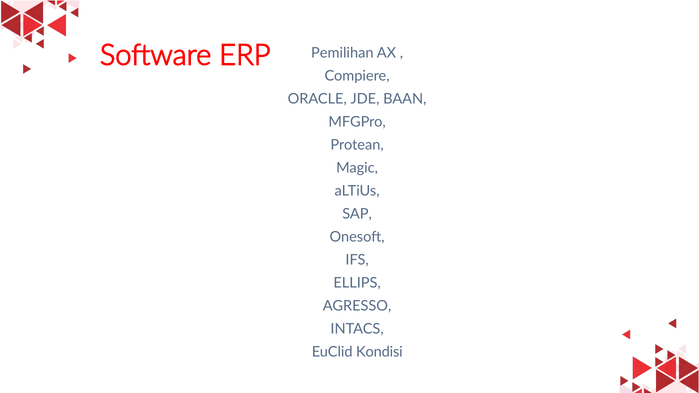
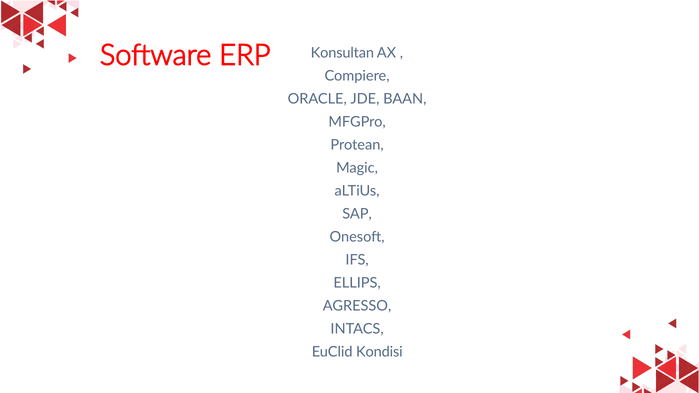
Pemilihan: Pemilihan -> Konsultan (342, 53)
